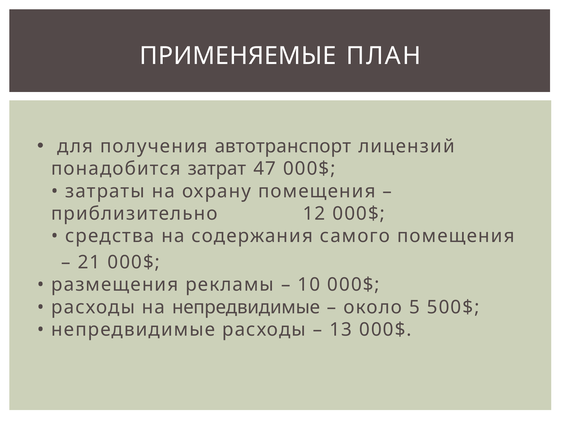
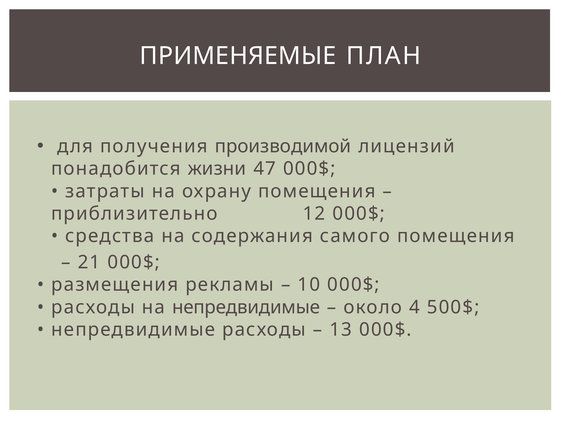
автотранспорт: автотранспорт -> производимой (283, 146)
затрат: затрат -> жизни (217, 169)
5: 5 -> 4 (414, 307)
